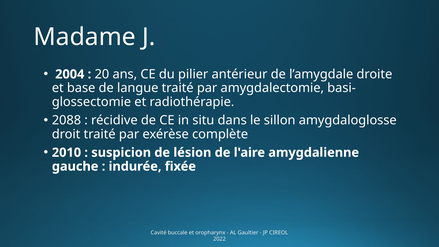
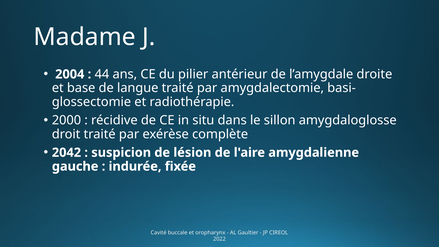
20: 20 -> 44 (102, 74)
2088: 2088 -> 2000 (66, 120)
2010: 2010 -> 2042 (66, 153)
